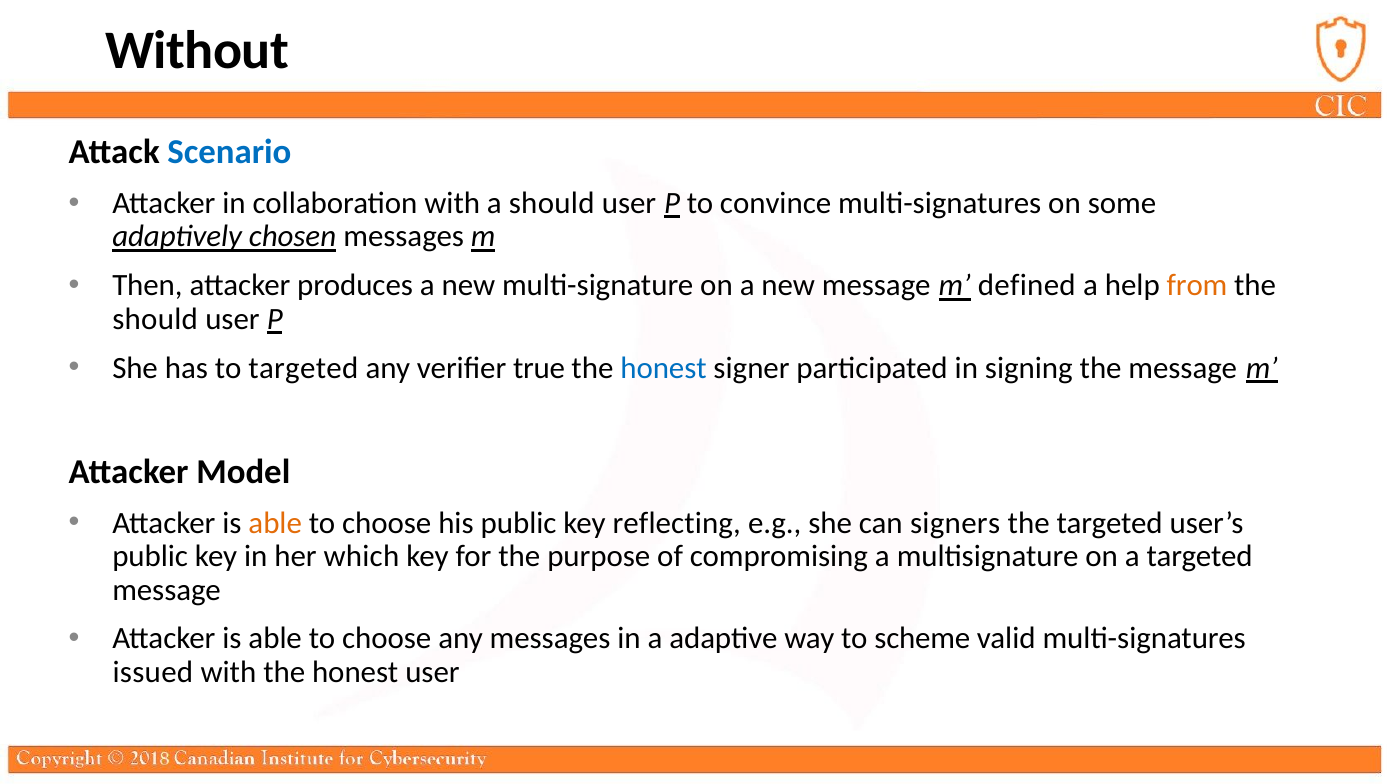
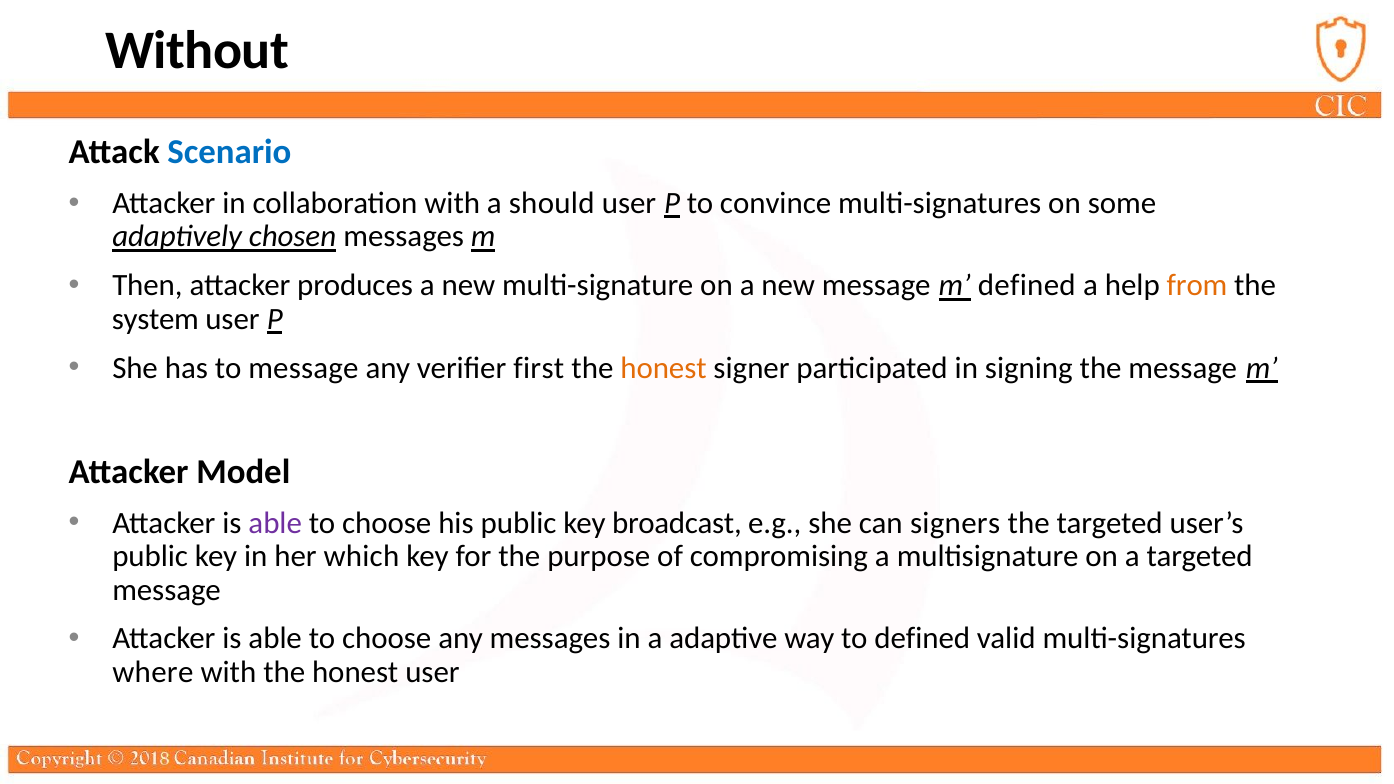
should: should -> system (155, 319)
to targeted: targeted -> message (303, 368)
true: true -> first (539, 368)
honest colour: blue -> orange (664, 368)
able colour: orange -> purple (275, 523)
reflecting: reflecting -> broadcast (677, 523)
to scheme: scheme -> defined (922, 639)
issued: issued -> where (153, 672)
